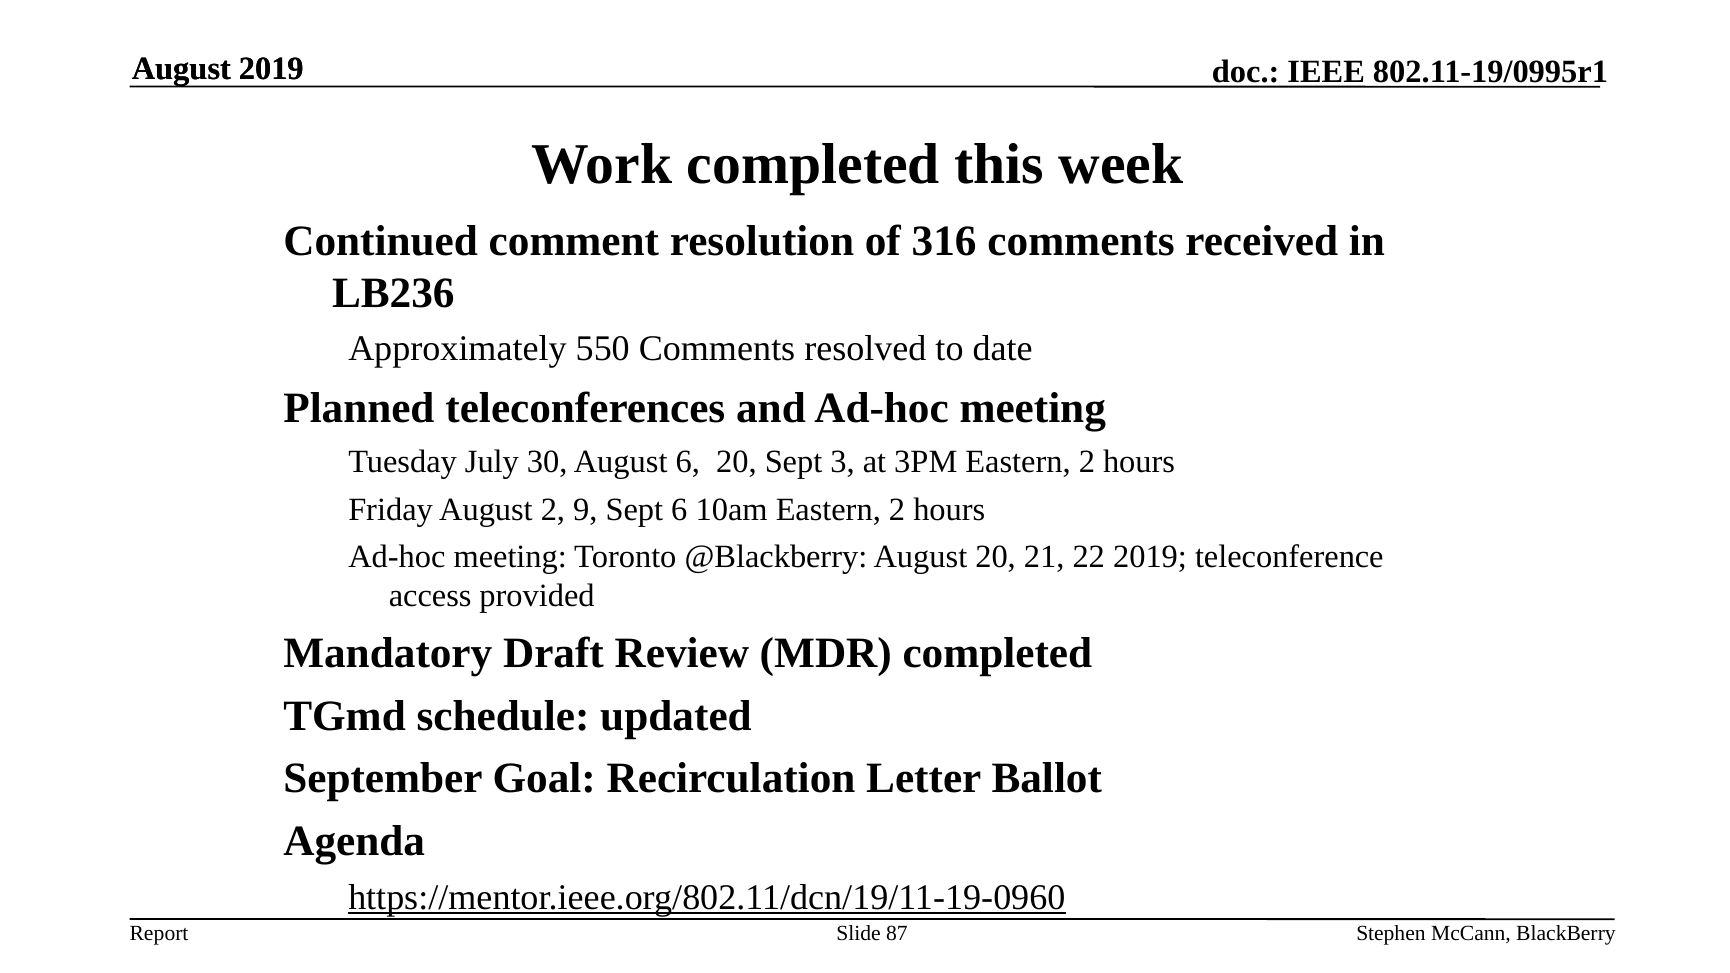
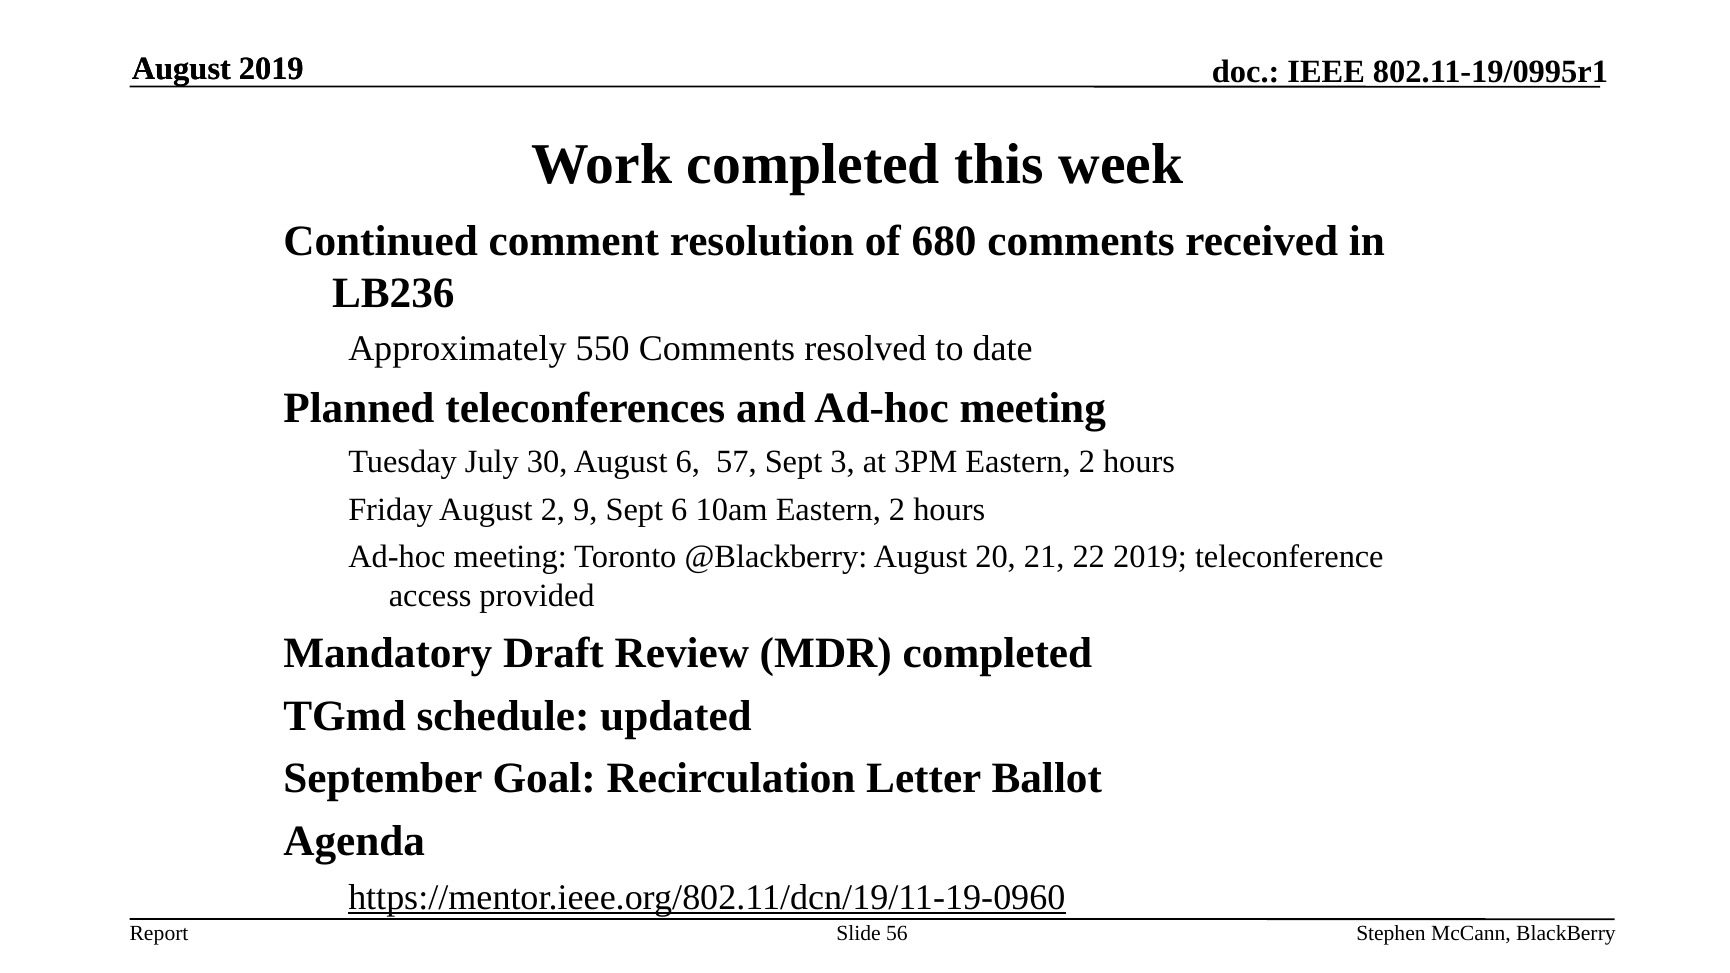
316: 316 -> 680 (944, 241)
6 20: 20 -> 57 (736, 461)
87: 87 -> 56 (897, 933)
